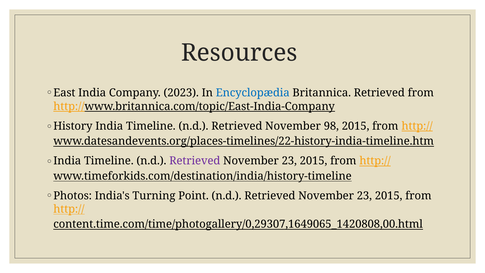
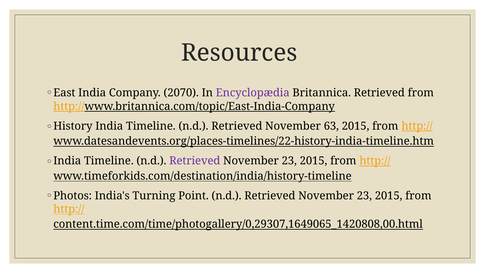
2023: 2023 -> 2070 (181, 93)
Encyclopædia colour: blue -> purple (253, 93)
98: 98 -> 63 (331, 126)
